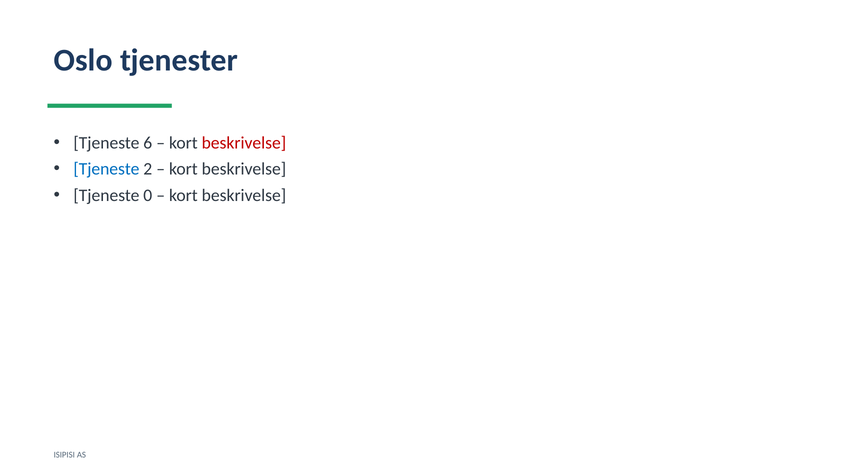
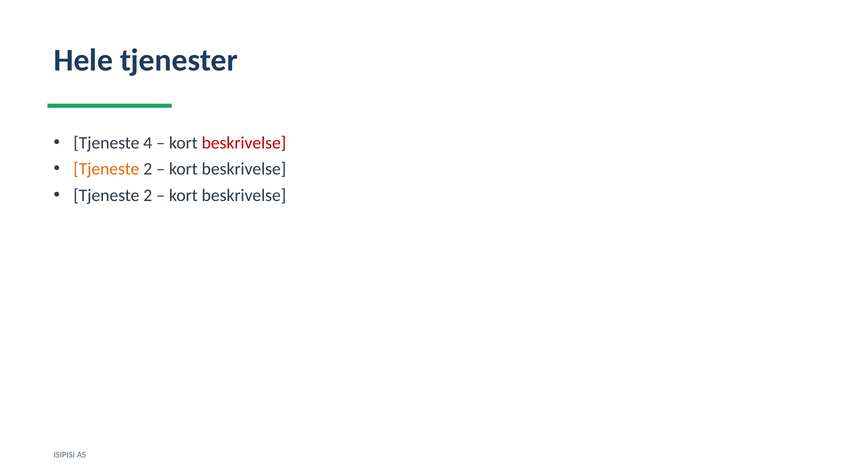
Oslo: Oslo -> Hele (83, 60)
6: 6 -> 4 (148, 143)
Tjeneste colour: blue -> orange (106, 169)
0: 0 -> 2 (148, 195)
